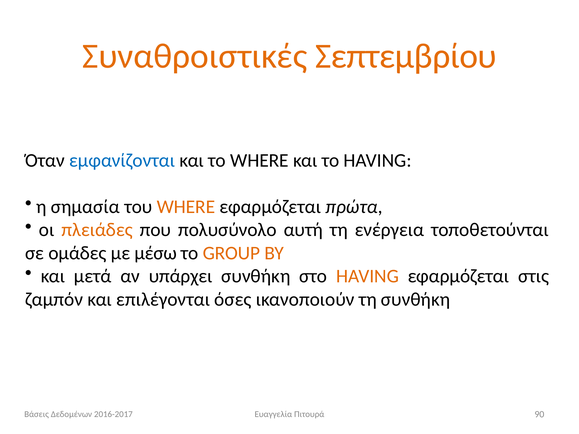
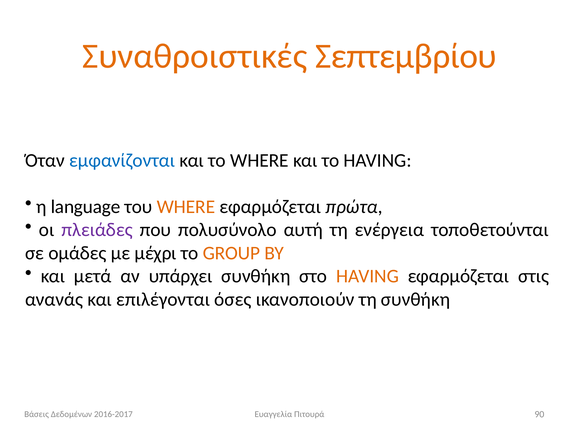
σημασία: σημασία -> language (86, 207)
πλειάδες colour: orange -> purple (97, 230)
μέσω: μέσω -> μέχρι (156, 253)
ζαμπόν: ζαμπόν -> ανανάς (54, 299)
